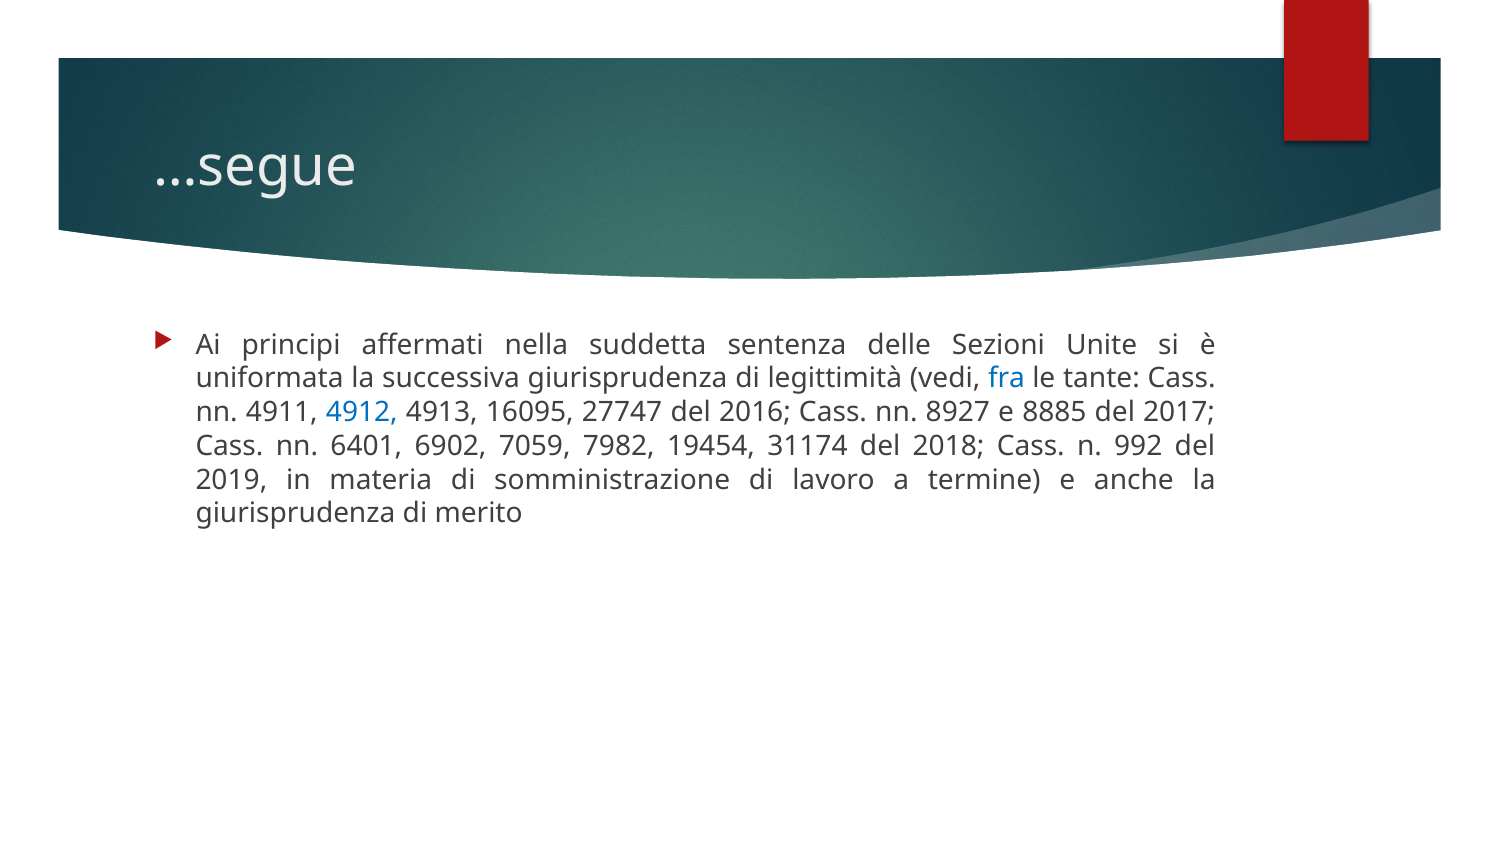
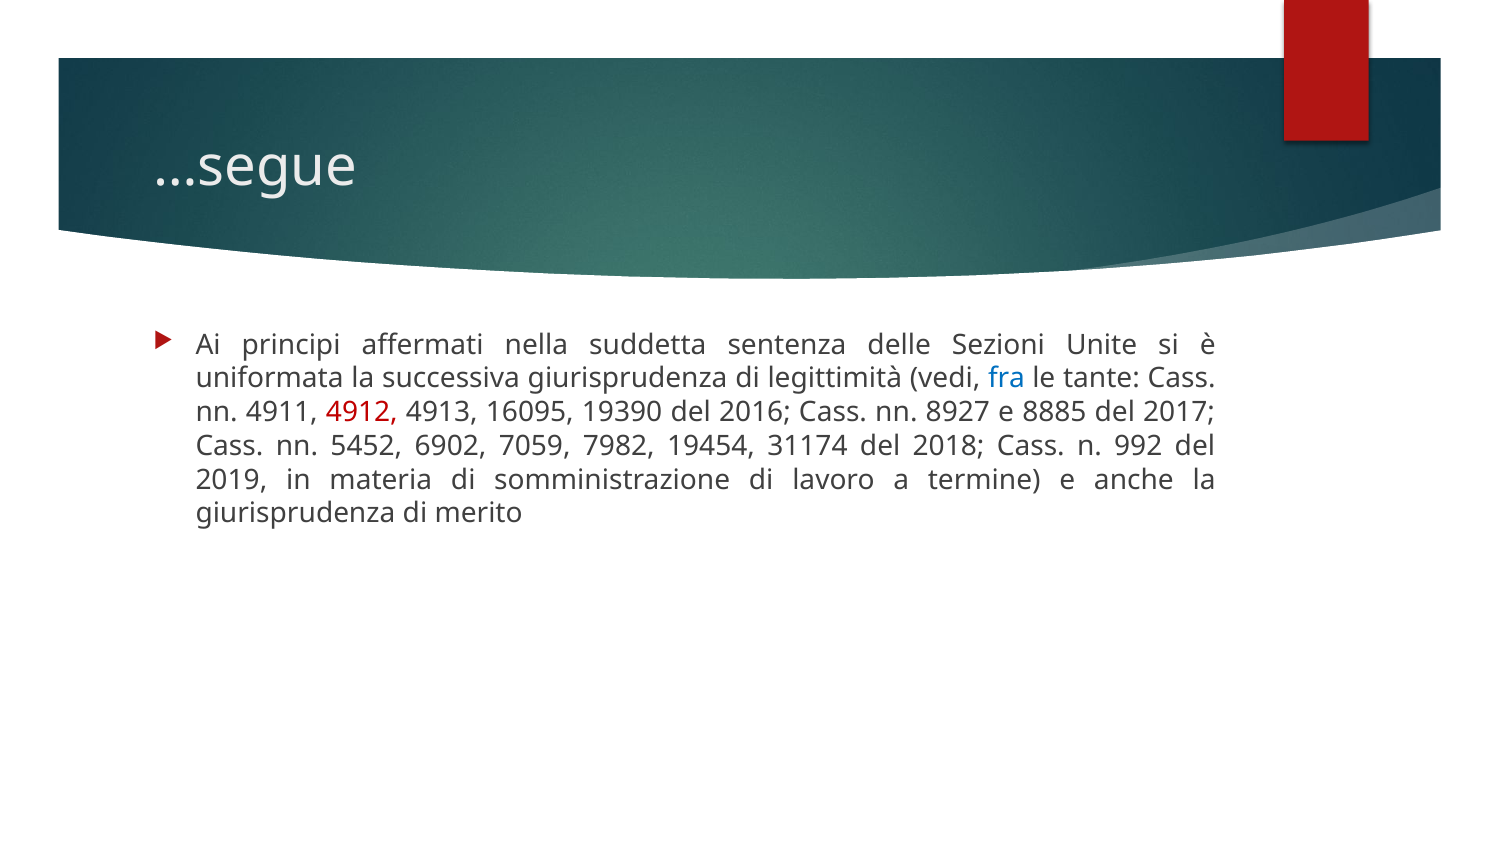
4912 colour: blue -> red (362, 412)
27747: 27747 -> 19390 (622, 412)
6401: 6401 -> 5452 (366, 446)
